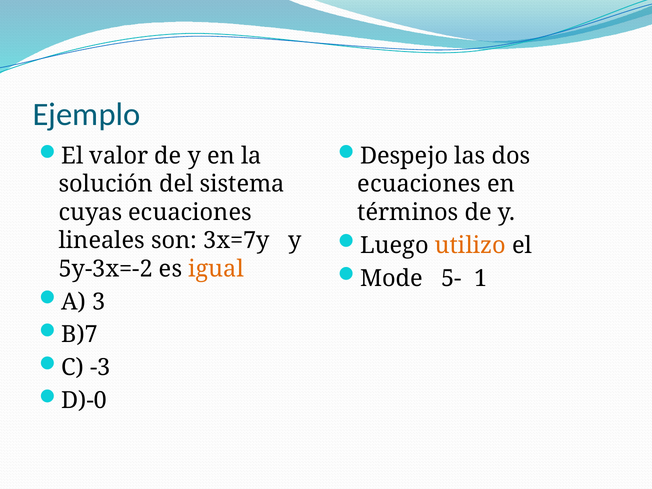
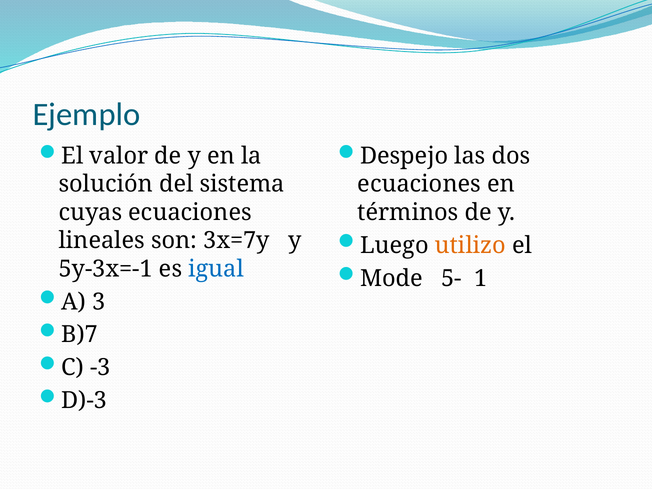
5y-3x=-2: 5y-3x=-2 -> 5y-3x=-1 (106, 269)
igual colour: orange -> blue (216, 269)
D)-0: D)-0 -> D)-3 (84, 401)
